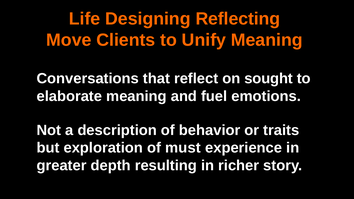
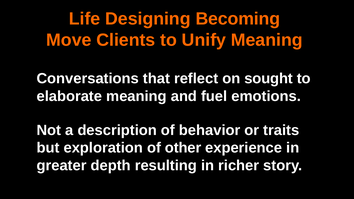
Reflecting: Reflecting -> Becoming (238, 19)
must: must -> other (183, 148)
